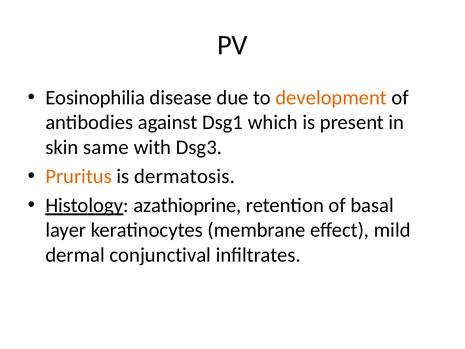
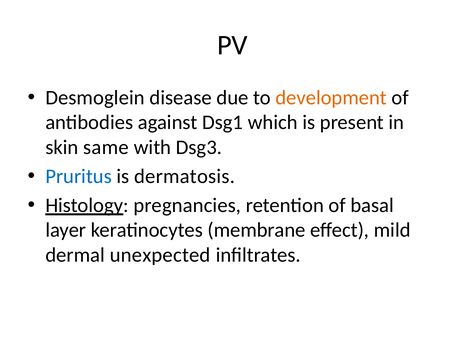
Eosinophilia: Eosinophilia -> Desmoglein (95, 98)
Pruritus colour: orange -> blue (79, 176)
azathioprine: azathioprine -> pregnancies (187, 205)
conjunctival: conjunctival -> unexpected (160, 255)
